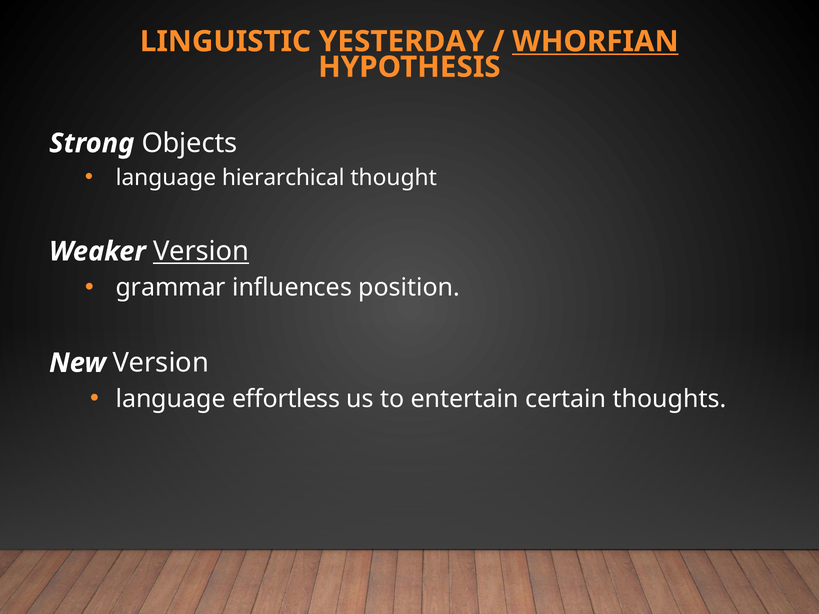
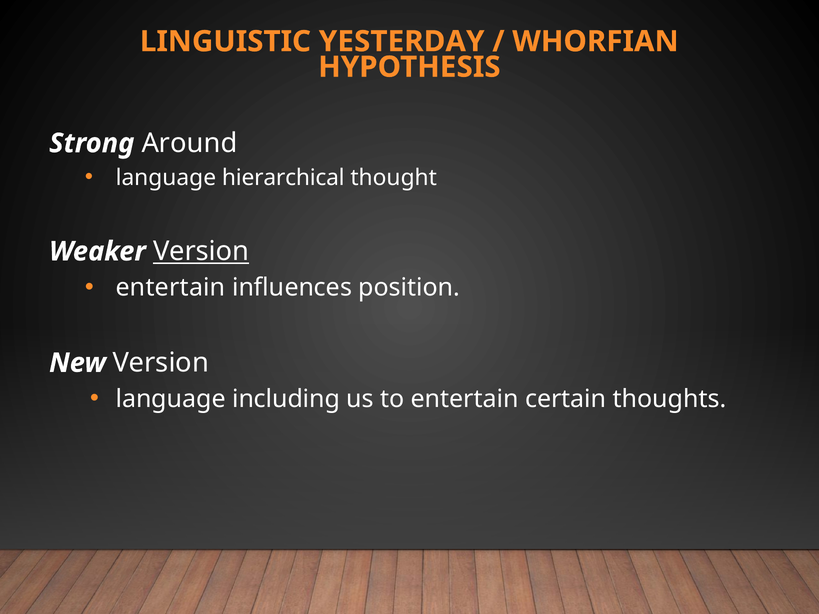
WHORFIAN underline: present -> none (595, 42)
Objects: Objects -> Around (189, 143)
grammar: grammar -> entertain (171, 288)
effortless: effortless -> including (286, 399)
